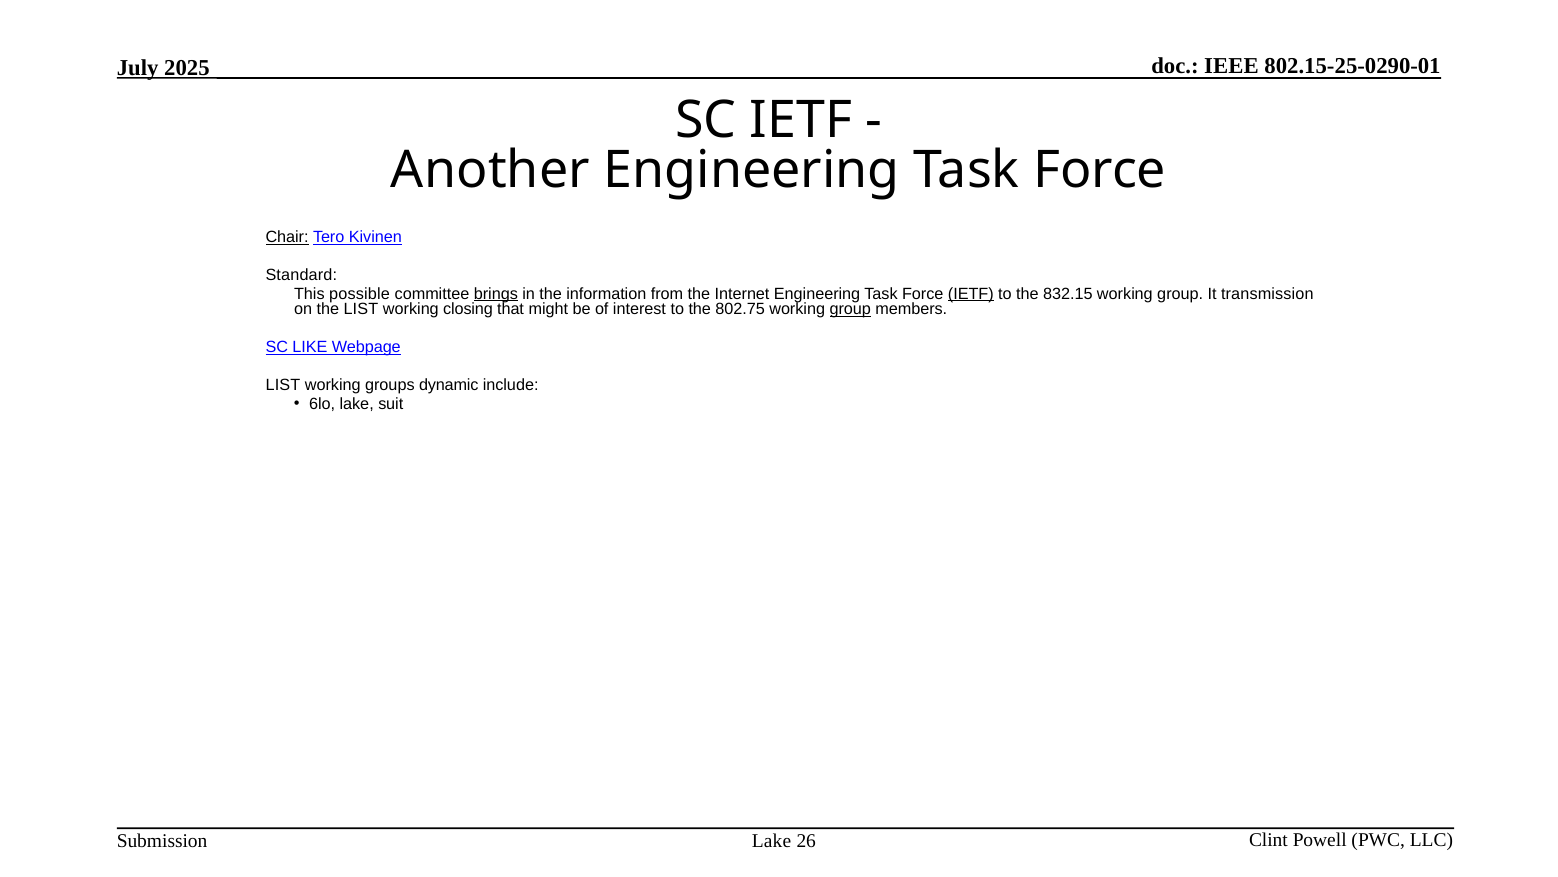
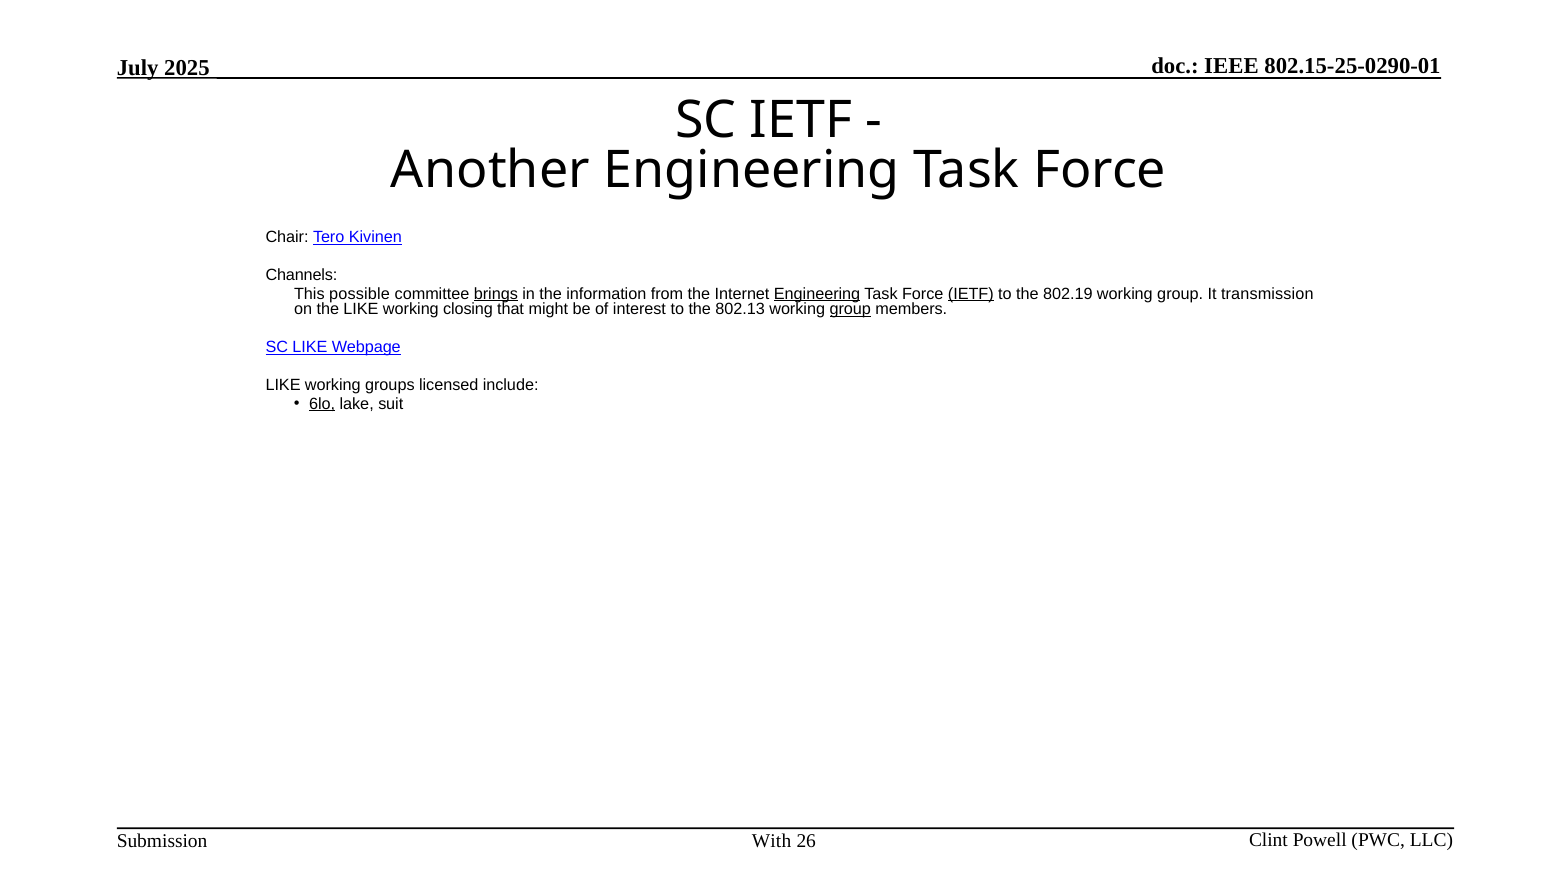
Chair underline: present -> none (287, 237)
Standard: Standard -> Channels (301, 275)
Engineering underline: none -> present (817, 294)
832.15: 832.15 -> 802.19 (1068, 294)
the LIST: LIST -> LIKE (361, 309)
802.75: 802.75 -> 802.13 (740, 309)
LIST: LIST -> LIKE (283, 385)
dynamic: dynamic -> licensed (449, 385)
6lo underline: none -> present (322, 403)
Lake: Lake -> With (772, 841)
